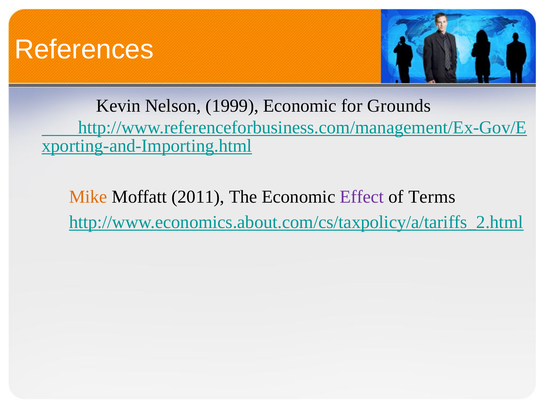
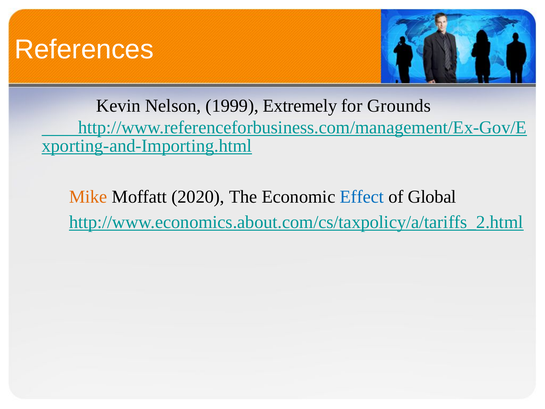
1999 Economic: Economic -> Extremely (300, 106)
2011: 2011 -> 2020 (198, 197)
Effect colour: purple -> blue (362, 197)
Terms: Terms -> Global (432, 197)
